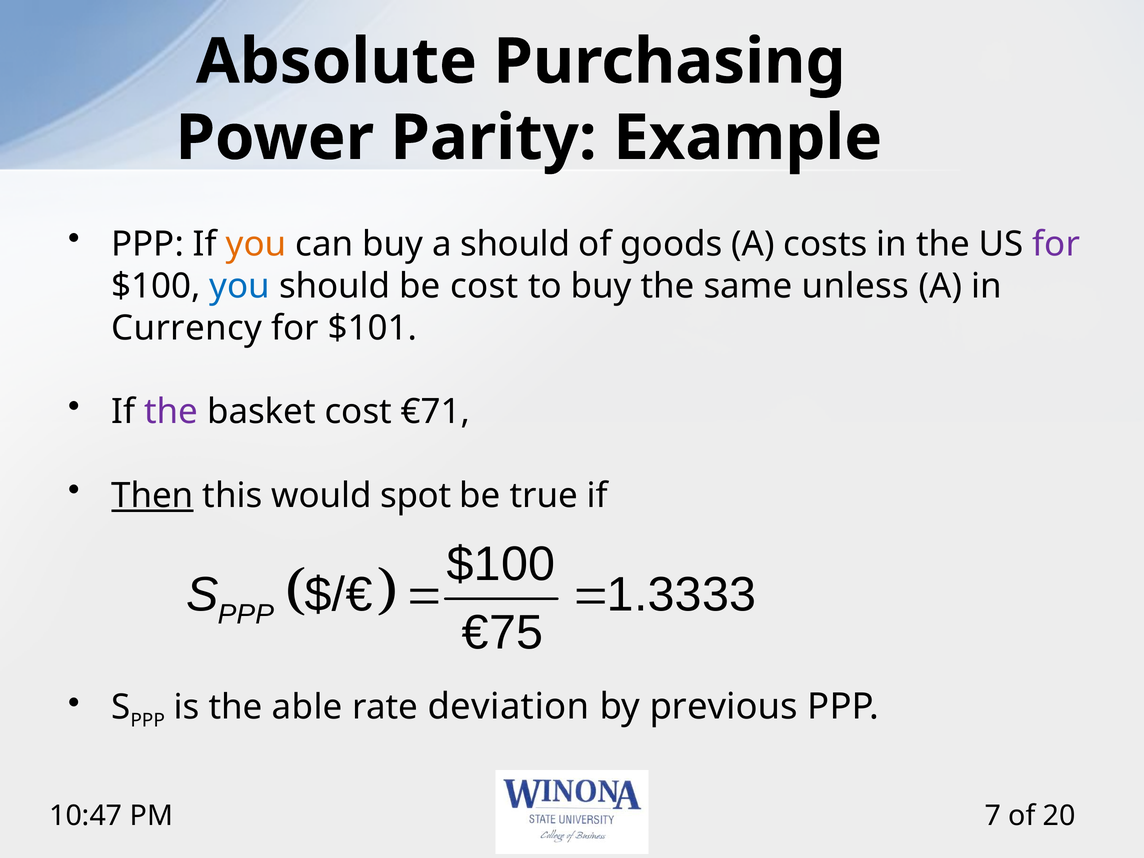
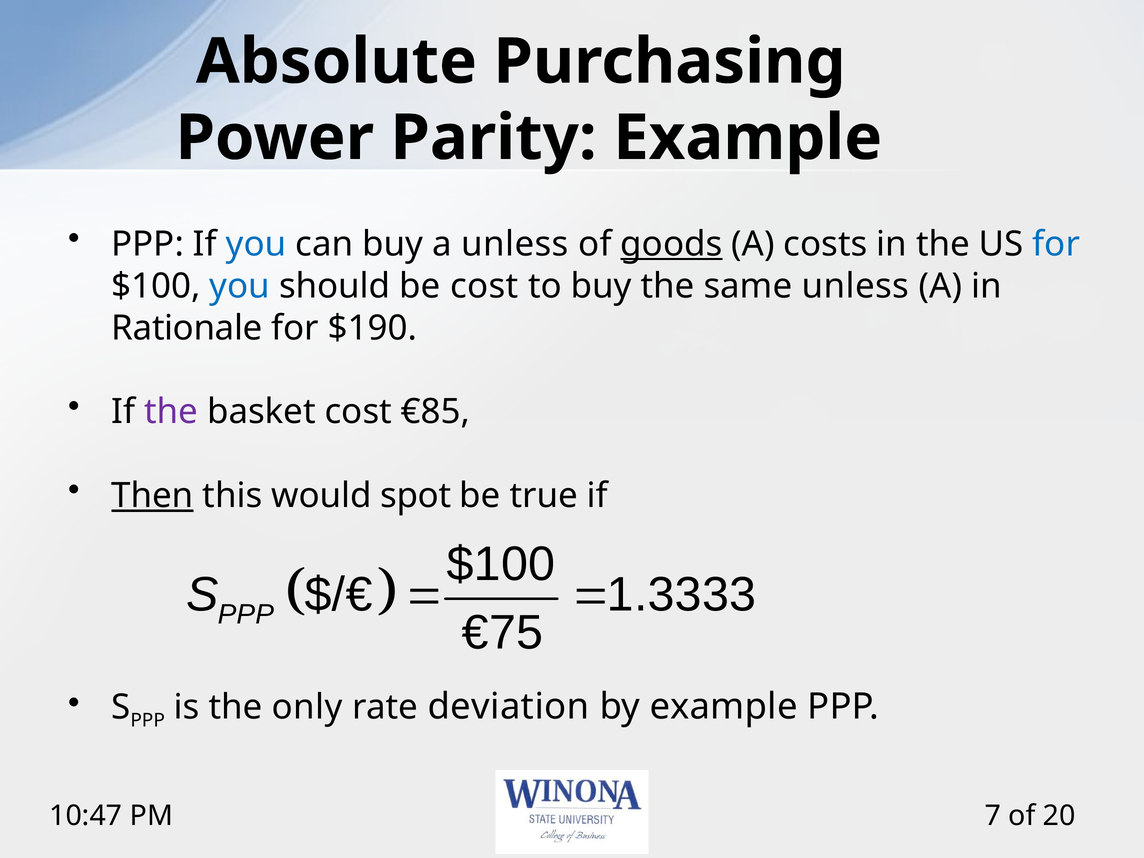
you colour: orange -> blue (256, 244)
a should: should -> unless (515, 244)
goods underline: none -> present (671, 244)
for colour: purple -> blue (1056, 244)
Currency: Currency -> Rationale (187, 328)
$101: $101 -> $190 (372, 328)
€71: €71 -> €85 (436, 412)
able: able -> only (307, 707)
by previous: previous -> example (724, 706)
